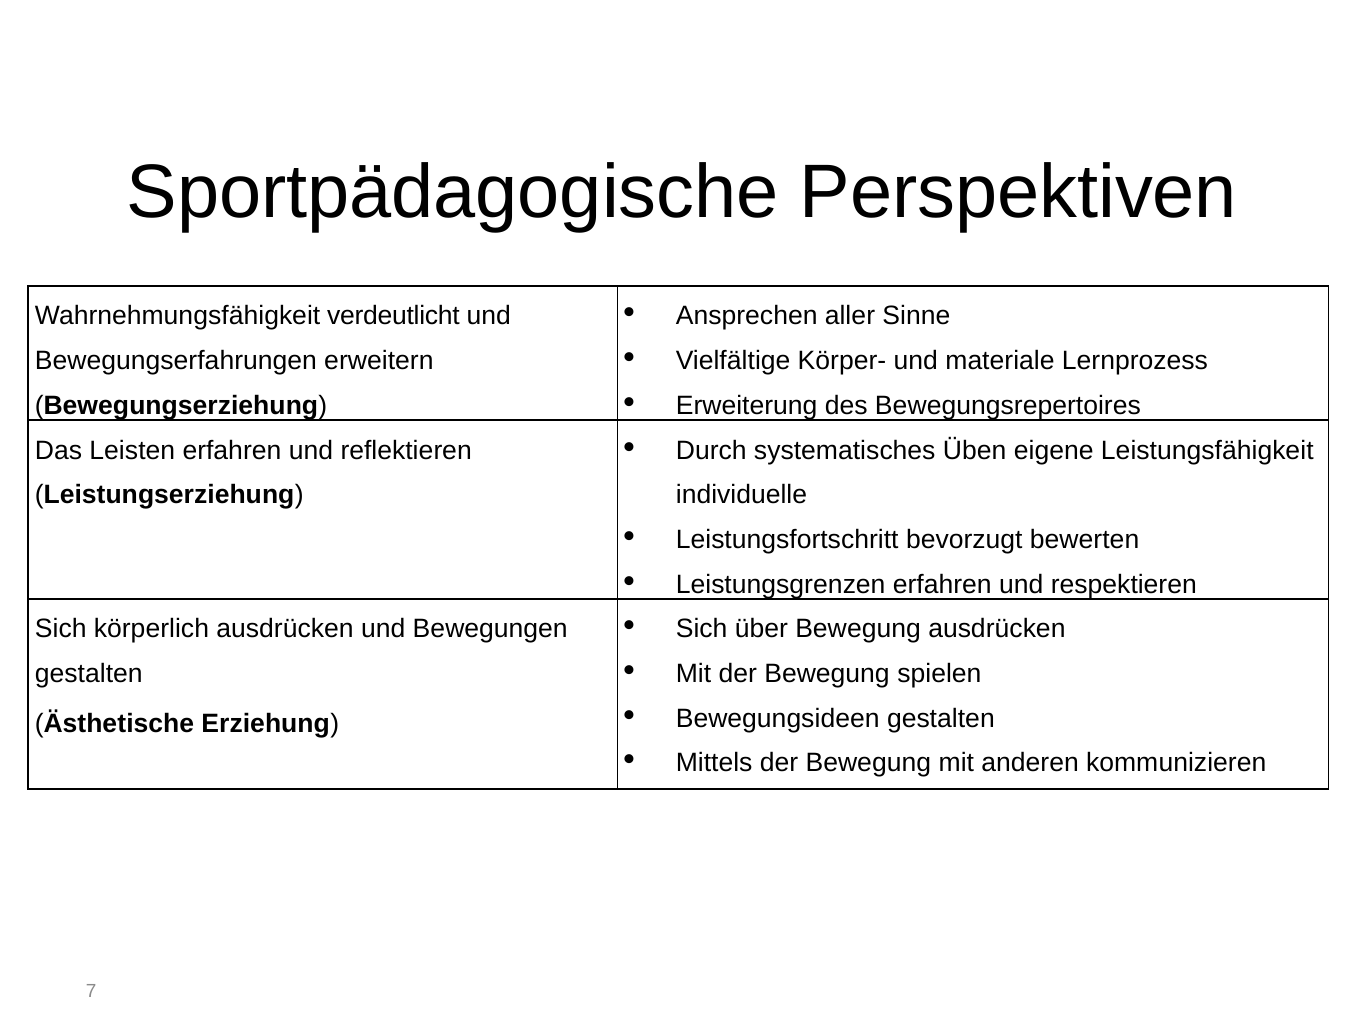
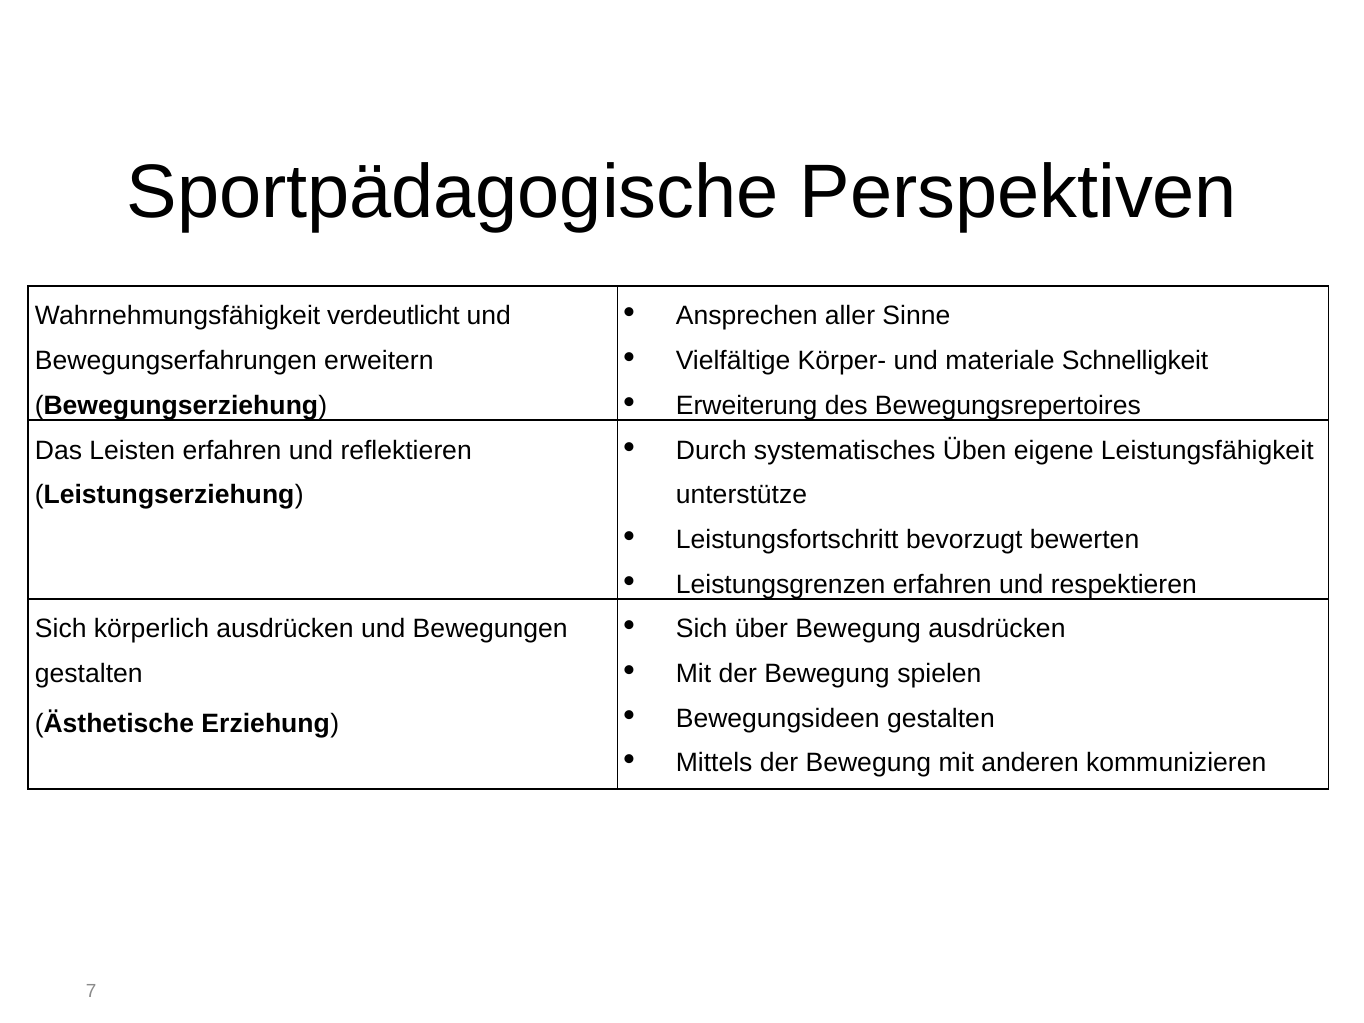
Lernprozess: Lernprozess -> Schnelligkeit (1135, 361)
individuelle: individuelle -> unterstütze (741, 495)
